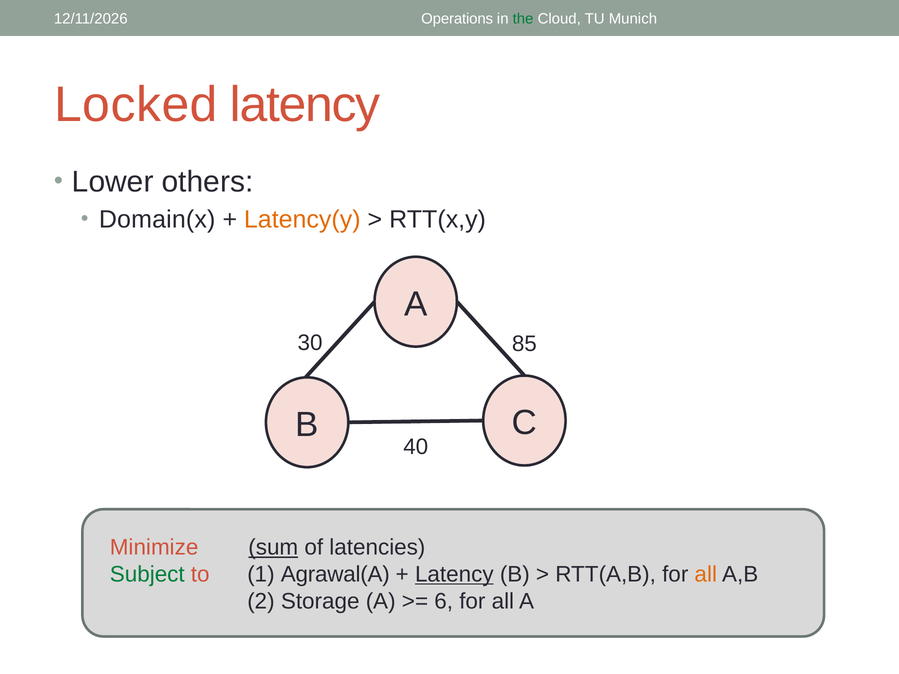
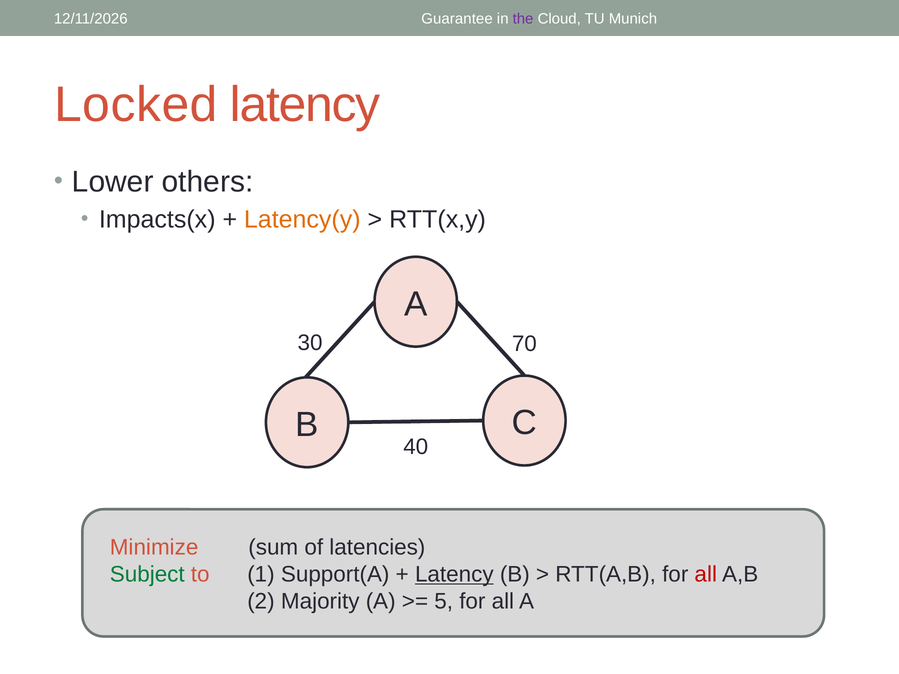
Operations: Operations -> Guarantee (457, 19)
the colour: green -> purple (523, 19)
Domain(x: Domain(x -> Impacts(x (157, 220)
85: 85 -> 70 (524, 344)
sum underline: present -> none (273, 548)
Agrawal(A: Agrawal(A -> Support(A (335, 575)
all colour: orange -> red (706, 575)
Storage: Storage -> Majority (320, 602)
6: 6 -> 5 (444, 602)
